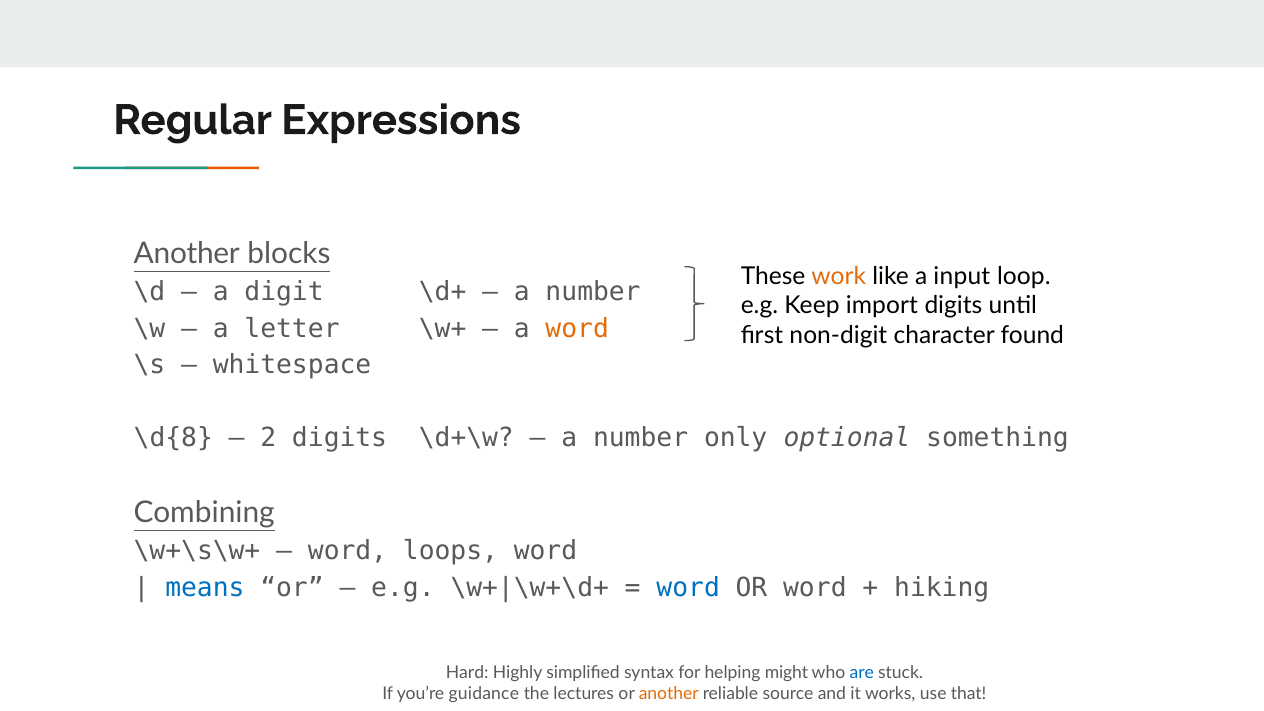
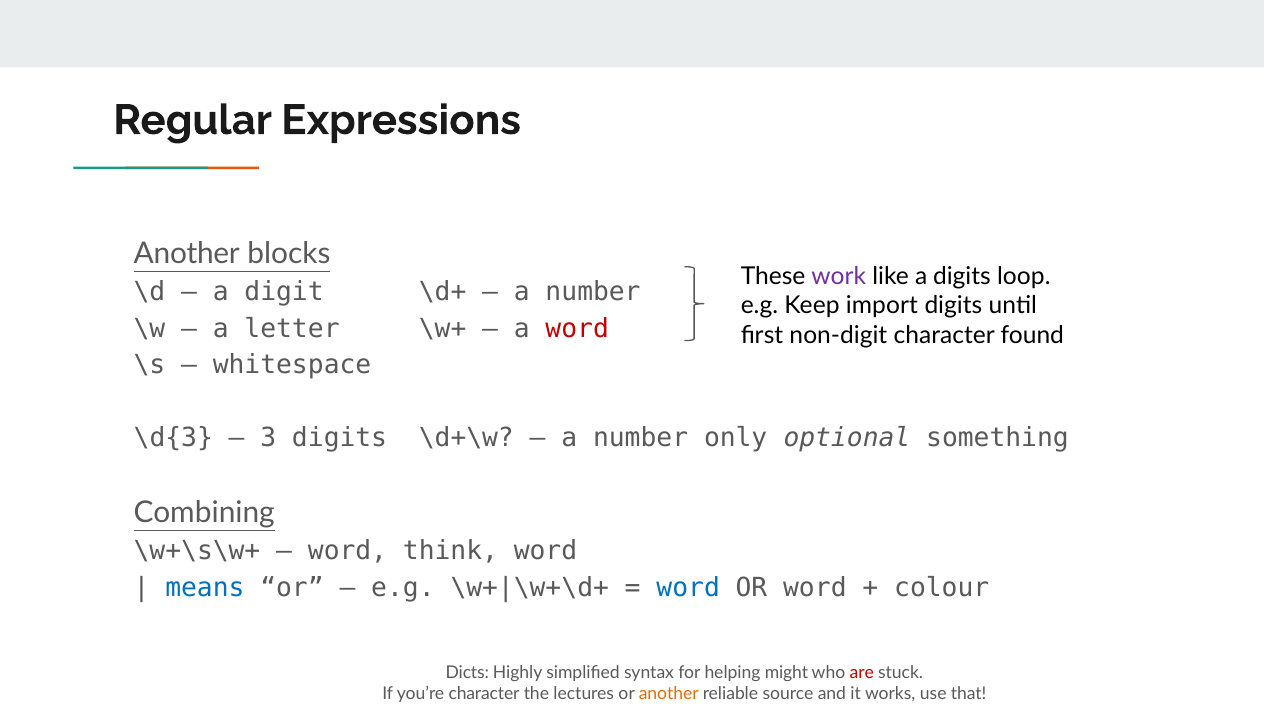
work colour: orange -> purple (839, 276)
a input: input -> digits (962, 276)
word colour: orange -> red (577, 328)
\d{8: \d{8 -> \d{3 (173, 437)
2: 2 -> 3 (268, 437)
loops: loops -> think (450, 551)
hiking: hiking -> colour (942, 588)
Hard: Hard -> Dicts (467, 673)
are colour: blue -> red (862, 673)
you’re guidance: guidance -> character (484, 694)
